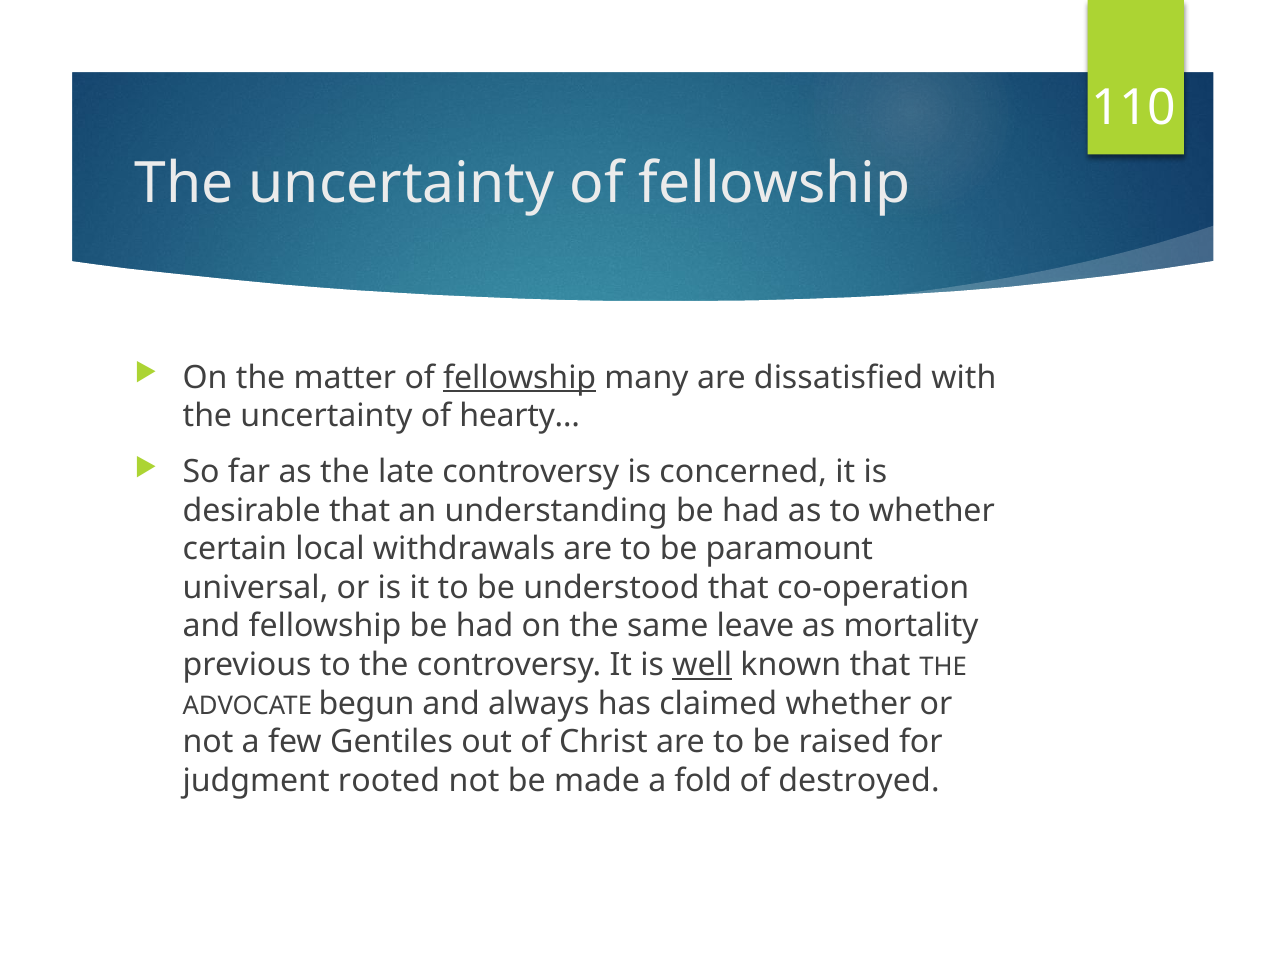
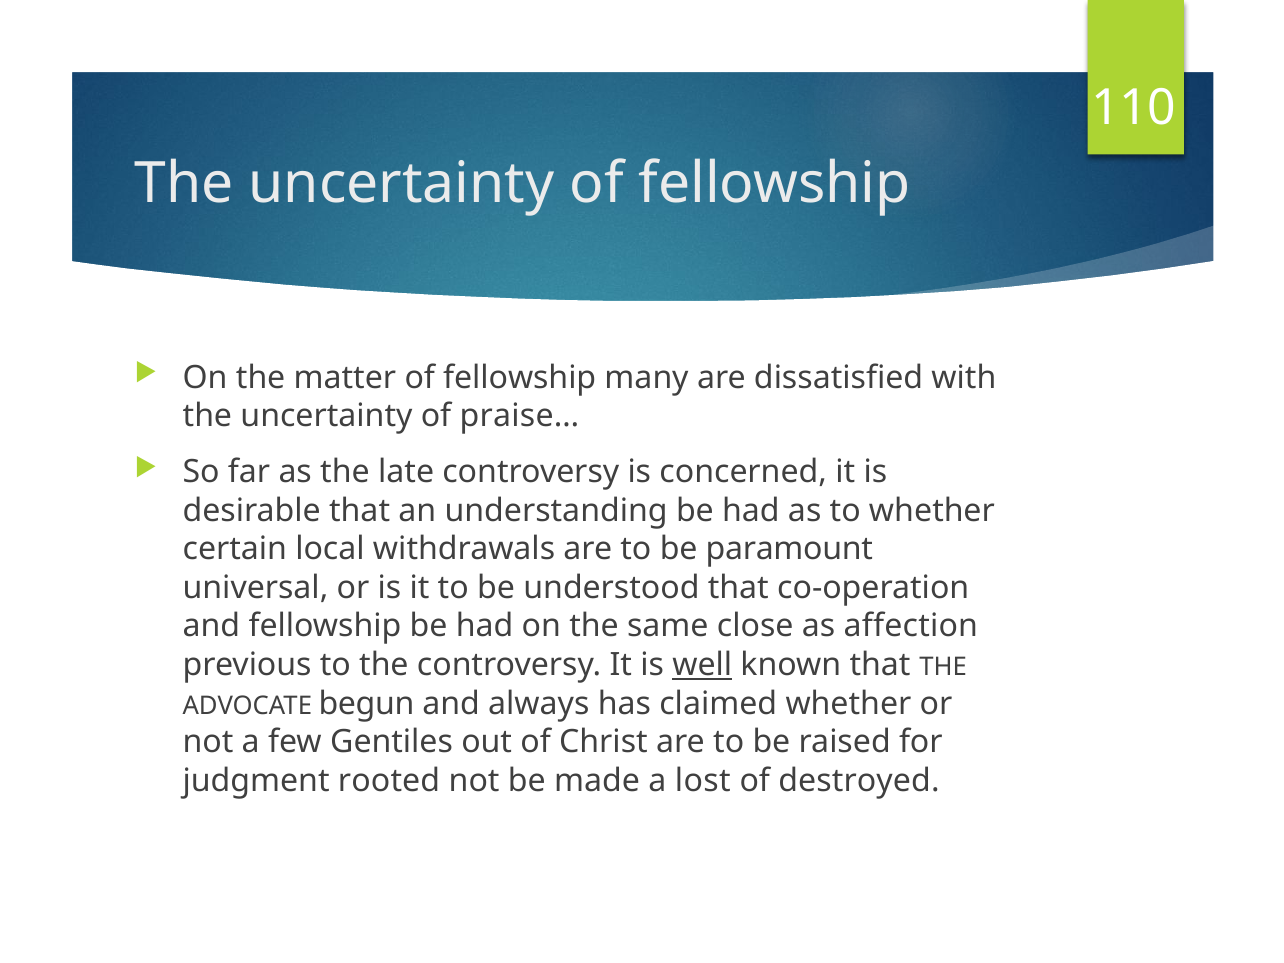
fellowship underline: present -> none (520, 377)
hearty…: hearty… -> praise… (519, 416)
leave: leave -> close (755, 626)
mortality: mortality -> affection (911, 626)
fold: fold -> lost (703, 780)
